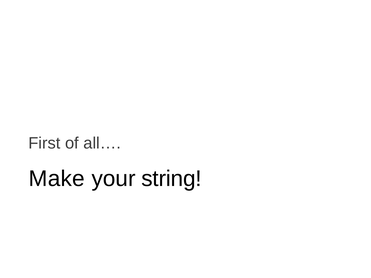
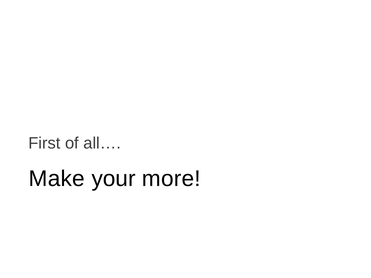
string: string -> more (171, 179)
